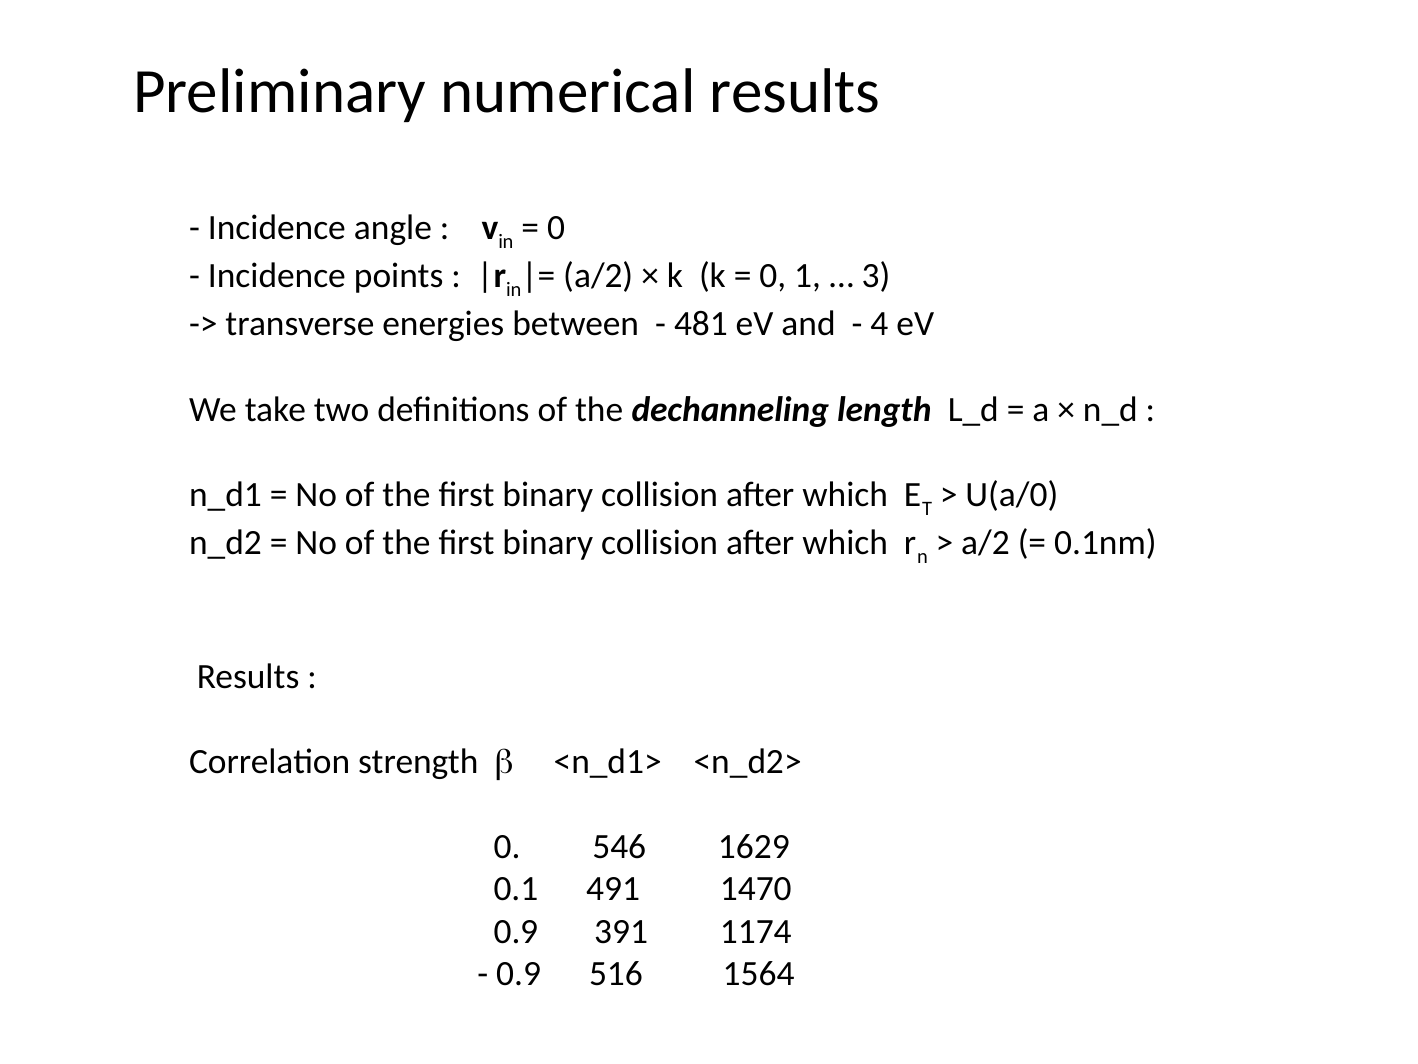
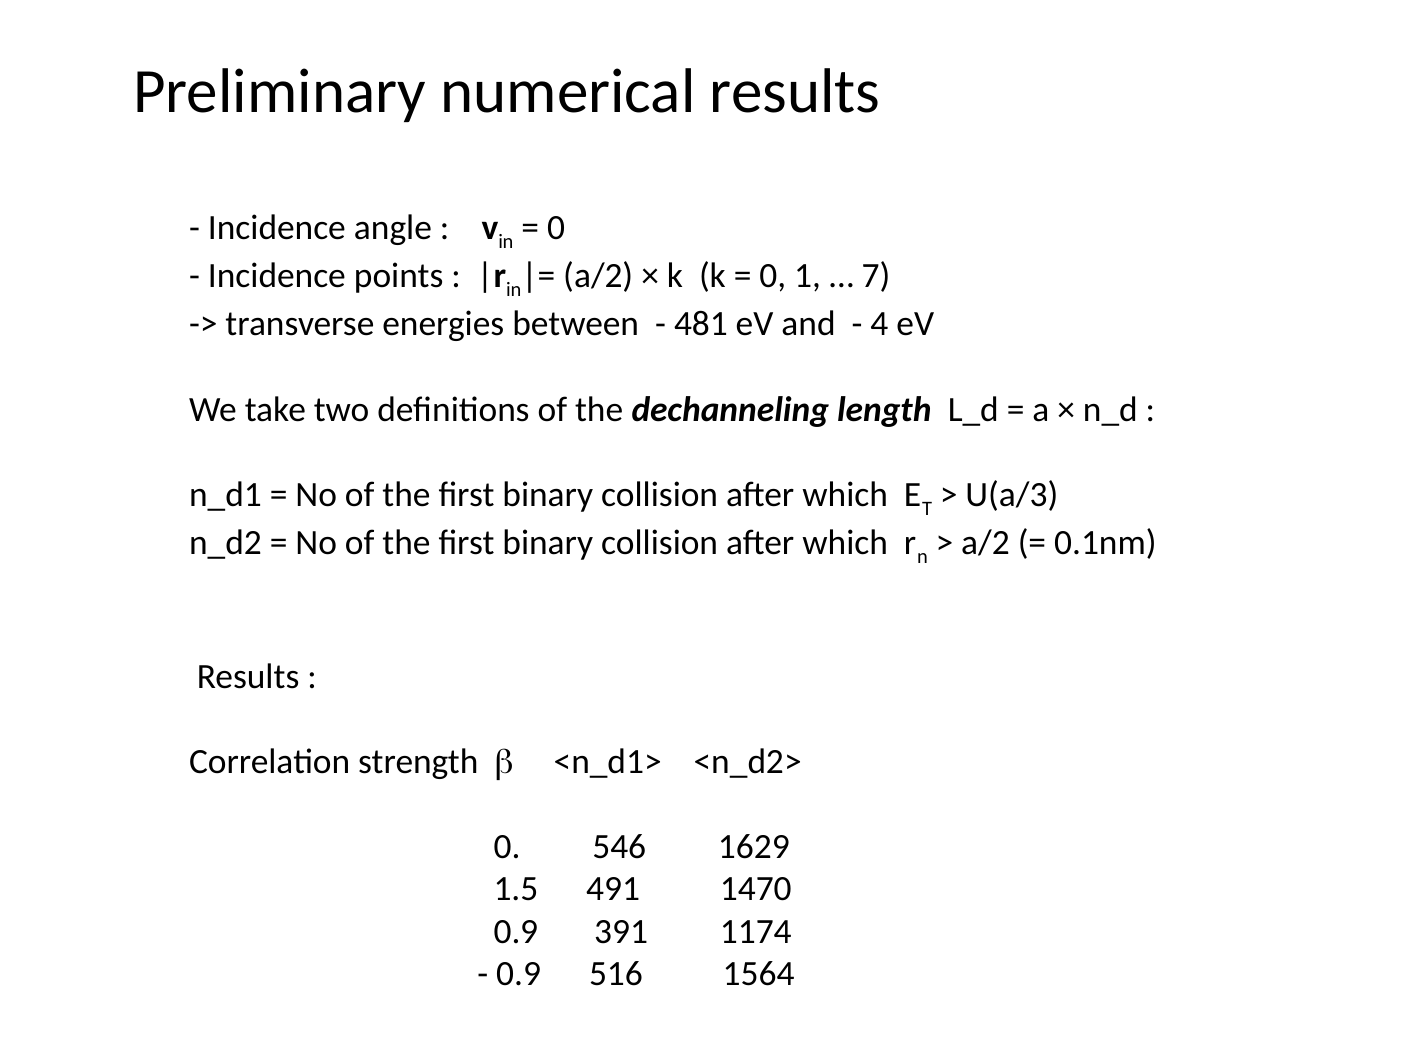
3: 3 -> 7 (876, 276)
U(a/0: U(a/0 -> U(a/3 (1012, 494)
0.1: 0.1 -> 1.5 (516, 889)
